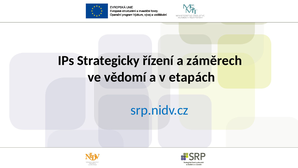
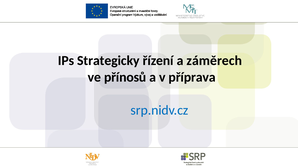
vědomí: vědomí -> přínosů (125, 77)
etapách: etapách -> příprava (192, 77)
